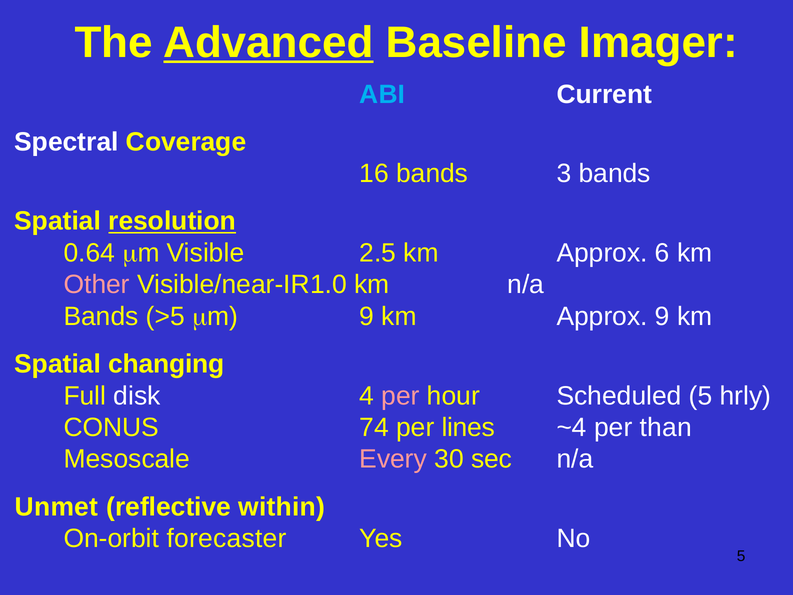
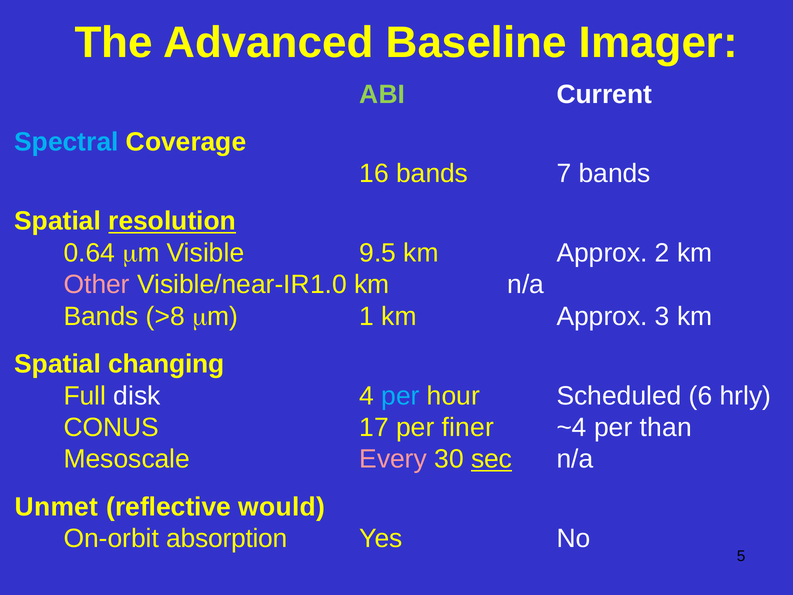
Advanced underline: present -> none (268, 43)
ABI colour: light blue -> light green (382, 94)
Spectral colour: white -> light blue (66, 142)
3: 3 -> 7 (564, 174)
2.5: 2.5 -> 9.5 (378, 253)
6: 6 -> 2 (662, 253)
>5: >5 -> >8 (165, 316)
9: 9 -> 1 (367, 316)
Approx 9: 9 -> 3 (662, 316)
per colour: pink -> light blue (401, 396)
Scheduled 5: 5 -> 6 (701, 396)
74: 74 -> 17 (374, 427)
lines: lines -> finer (468, 427)
sec underline: none -> present (492, 459)
within: within -> would (282, 507)
forecaster: forecaster -> absorption (227, 538)
